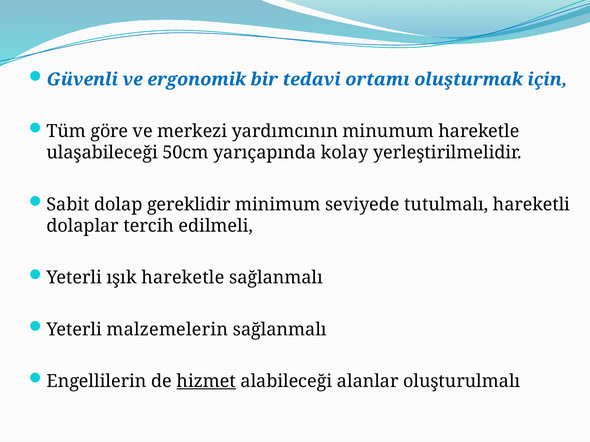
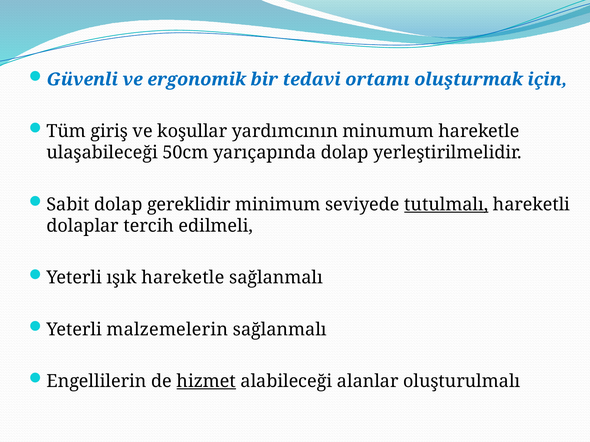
göre: göre -> giriş (109, 131)
merkezi: merkezi -> koşullar (192, 131)
yarıçapında kolay: kolay -> dolap (345, 153)
tutulmalı underline: none -> present (446, 205)
